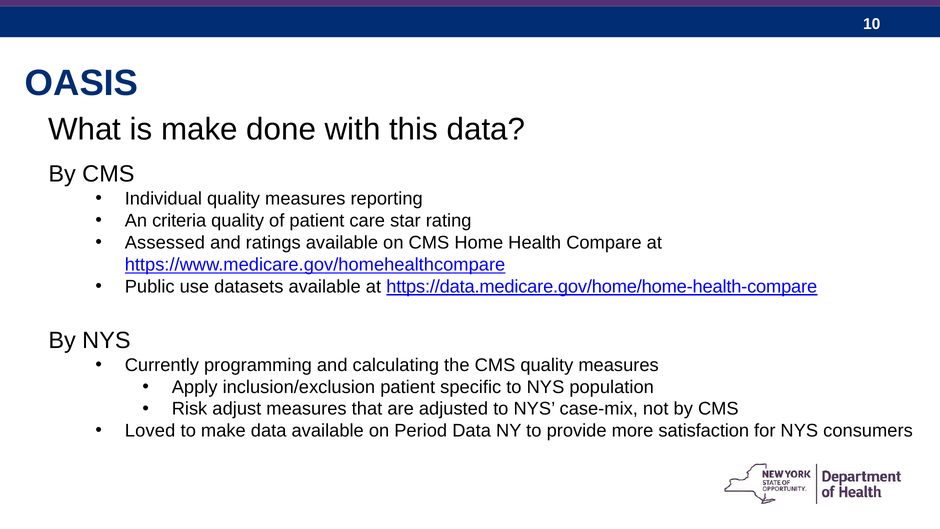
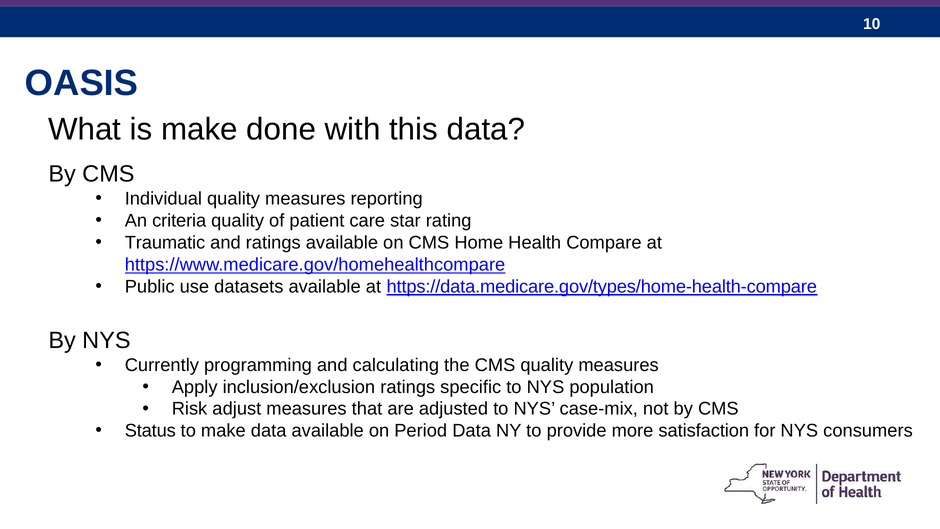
Assessed: Assessed -> Traumatic (165, 243)
https://data.medicare.gov/home/home-health-compare: https://data.medicare.gov/home/home-health-compare -> https://data.medicare.gov/types/home-health-compare (602, 287)
inclusion/exclusion patient: patient -> ratings (408, 387)
Loved: Loved -> Status (150, 431)
